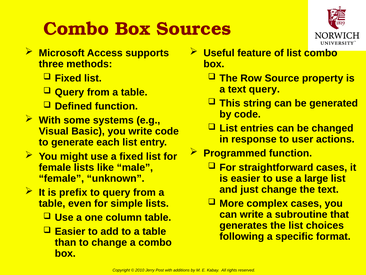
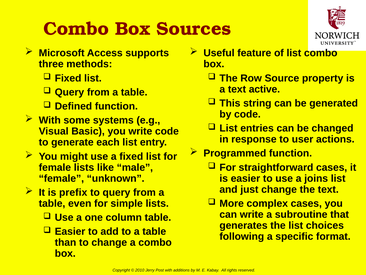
text query: query -> active (264, 89)
large: large -> joins (316, 178)
